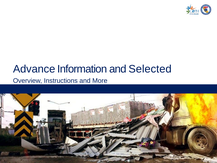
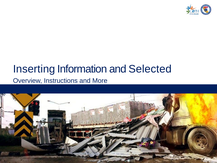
Advance: Advance -> Inserting (34, 69)
